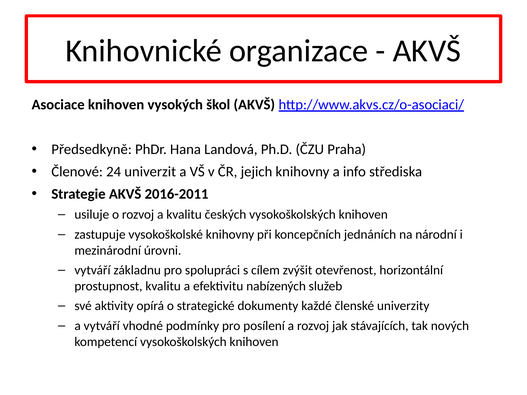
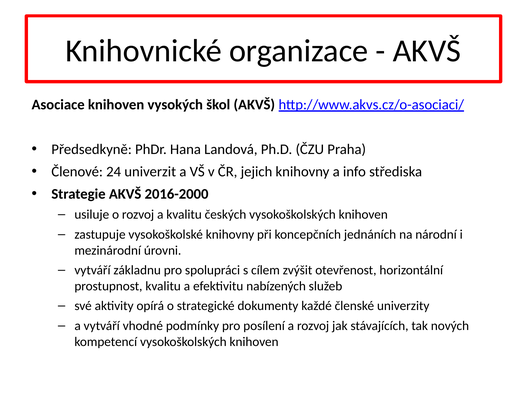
2016-2011: 2016-2011 -> 2016-2000 (177, 194)
